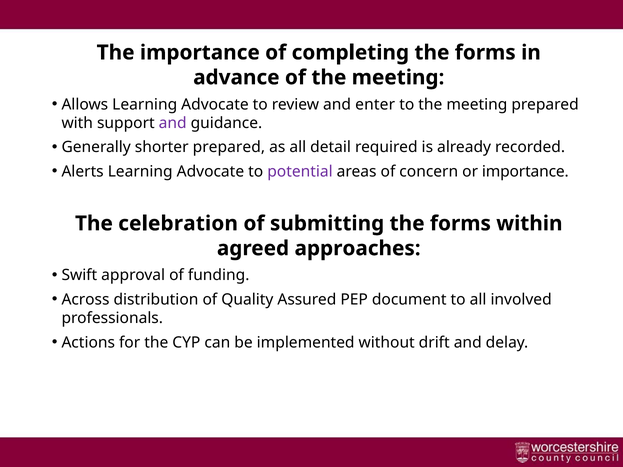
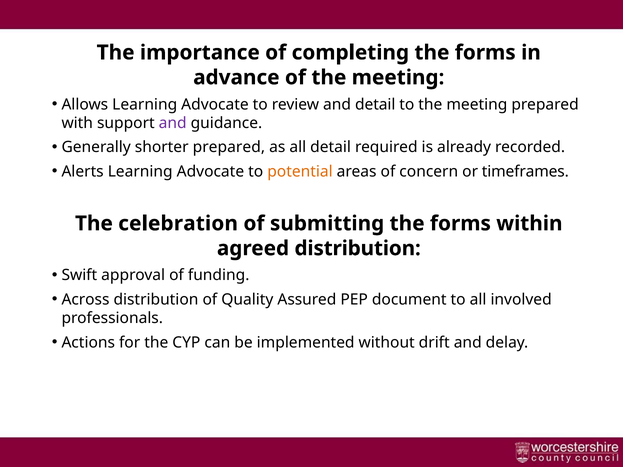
and enter: enter -> detail (375, 104)
potential colour: purple -> orange (300, 172)
or importance: importance -> timeframes (525, 172)
agreed approaches: approaches -> distribution (358, 249)
